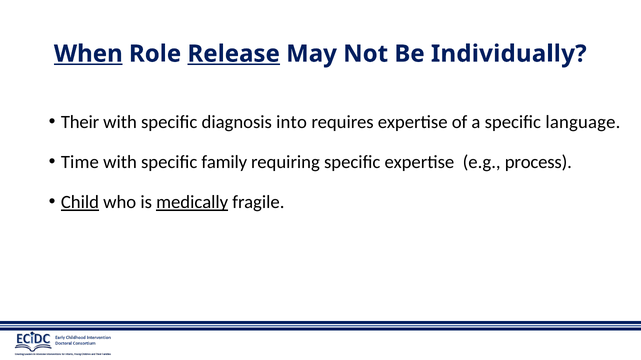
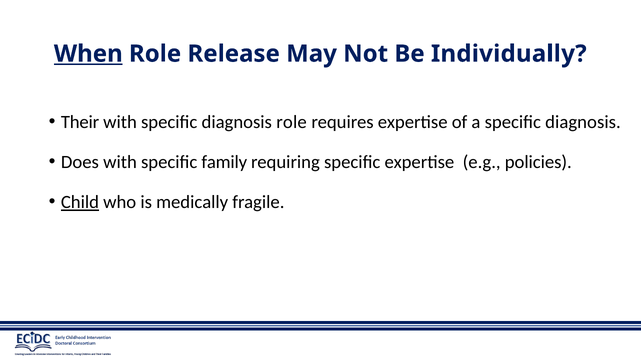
Release underline: present -> none (234, 54)
diagnosis into: into -> role (292, 122)
a specific language: language -> diagnosis (583, 122)
Time: Time -> Does (80, 162)
process: process -> policies (538, 162)
medically underline: present -> none (192, 203)
